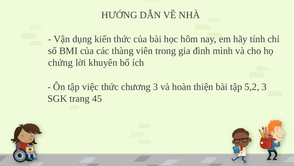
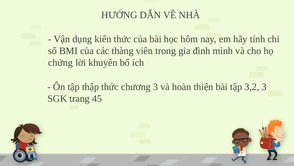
việc: việc -> thập (90, 87)
5,2: 5,2 -> 3,2 (252, 87)
